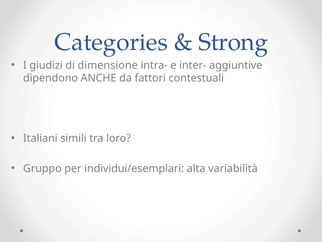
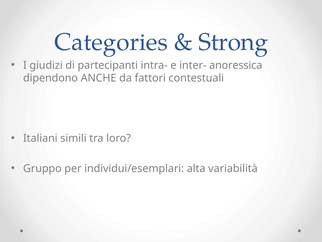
dimensione: dimensione -> partecipanti (108, 65)
aggiuntive: aggiuntive -> anoressica (236, 65)
